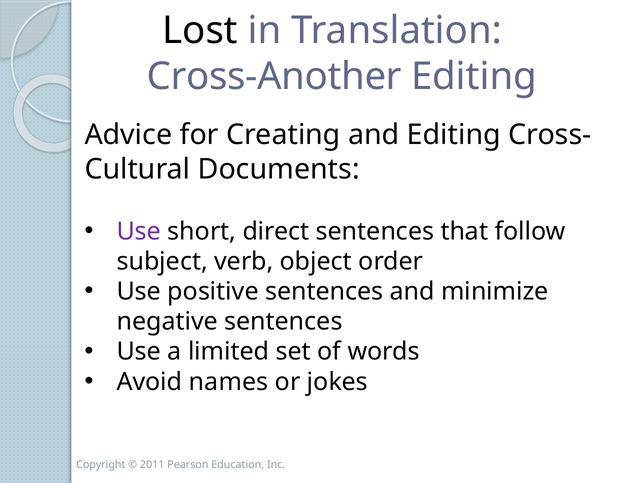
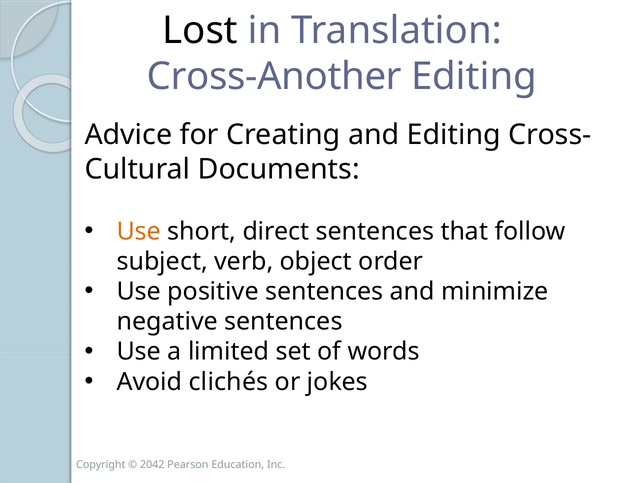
Use colour: purple -> orange (139, 231)
names: names -> clichés (229, 382)
2011: 2011 -> 2042 (152, 465)
